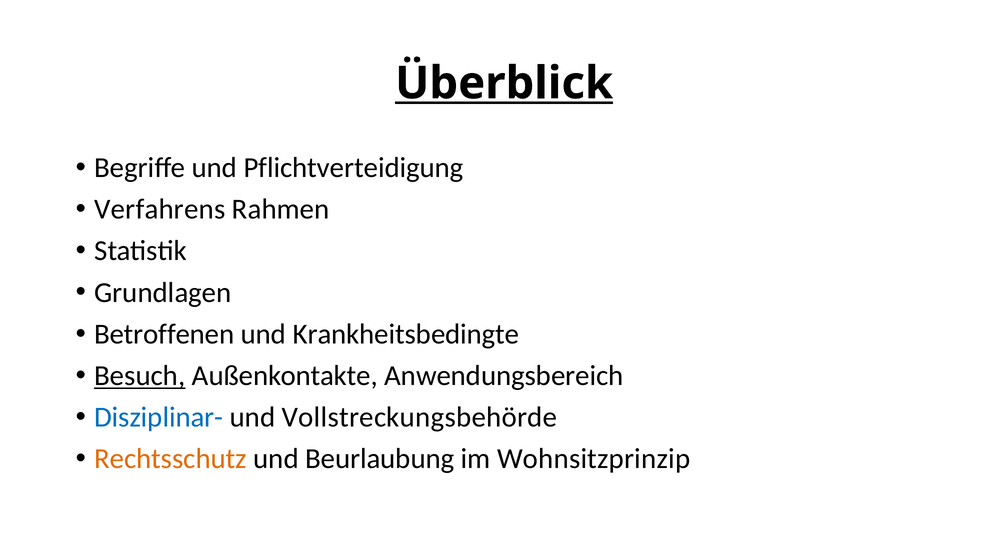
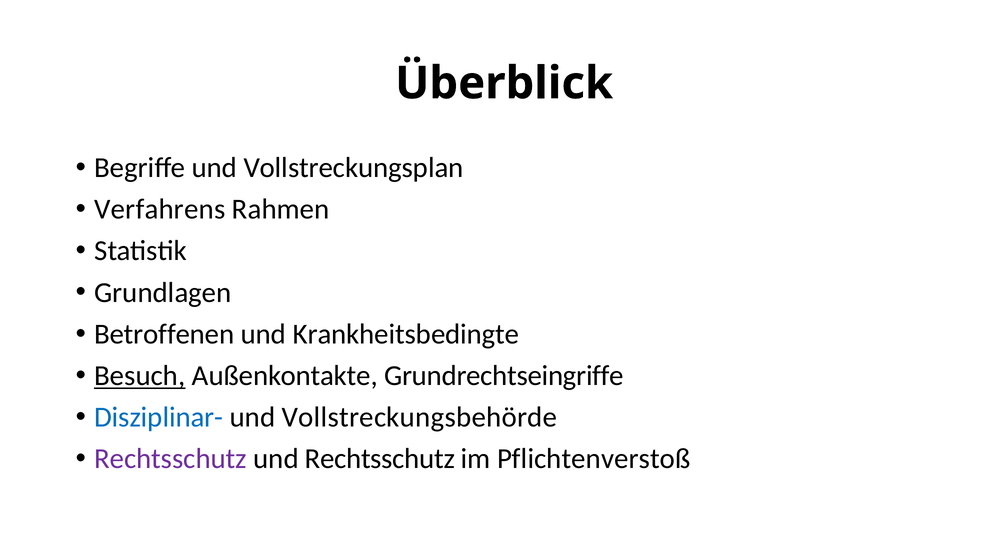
Überblick underline: present -> none (504, 83)
Pflichtverteidigung: Pflichtverteidigung -> Vollstreckungsplan (354, 168)
Anwendungsbereich: Anwendungsbereich -> Grundrechtseingriffe (504, 376)
Rechtsschutz colour: orange -> purple (170, 459)
und Beurlaubung: Beurlaubung -> Rechtsschutz (380, 459)
Wohnsitzprinzip: Wohnsitzprinzip -> Pflichtenverstoß (594, 459)
